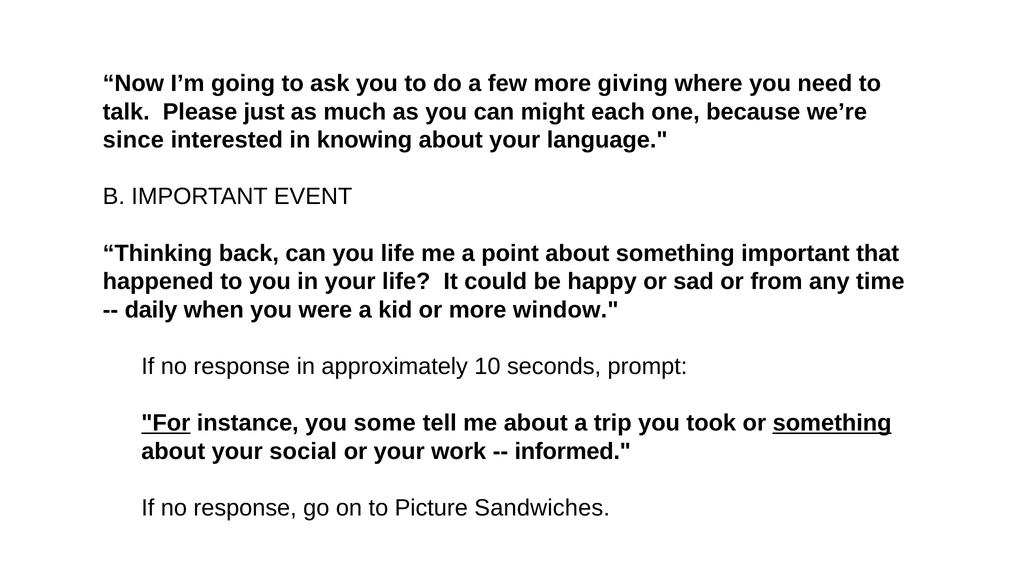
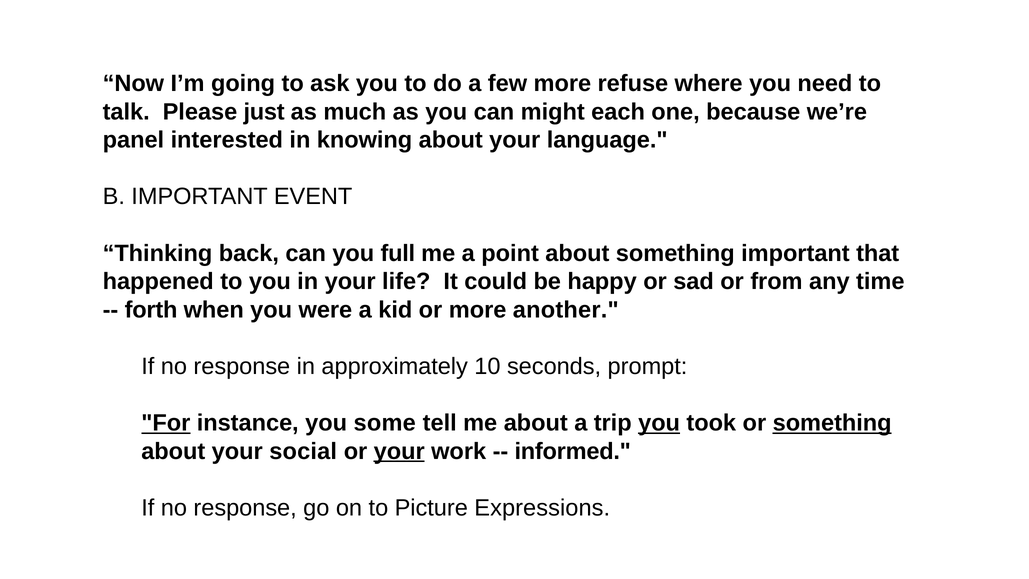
giving: giving -> refuse (633, 83)
since: since -> panel (133, 140)
you life: life -> full (398, 253)
daily: daily -> forth (151, 310)
window: window -> another (566, 310)
you underline: none -> present (659, 423)
your underline: none -> present (399, 451)
Sandwiches: Sandwiches -> Expressions (542, 508)
